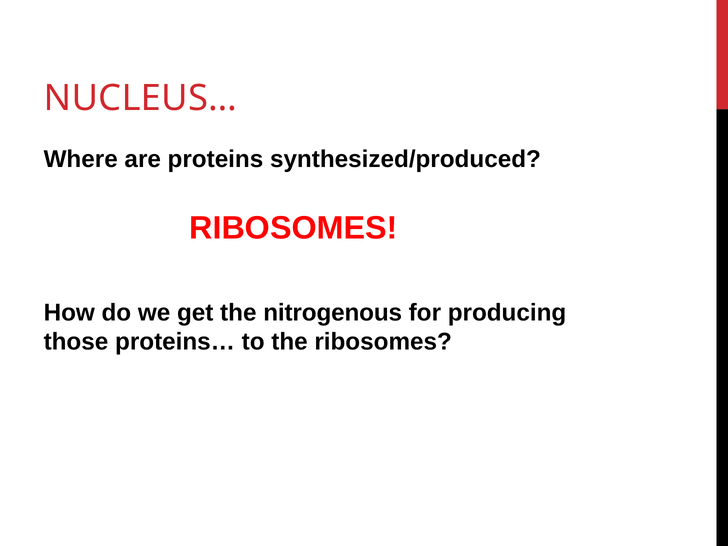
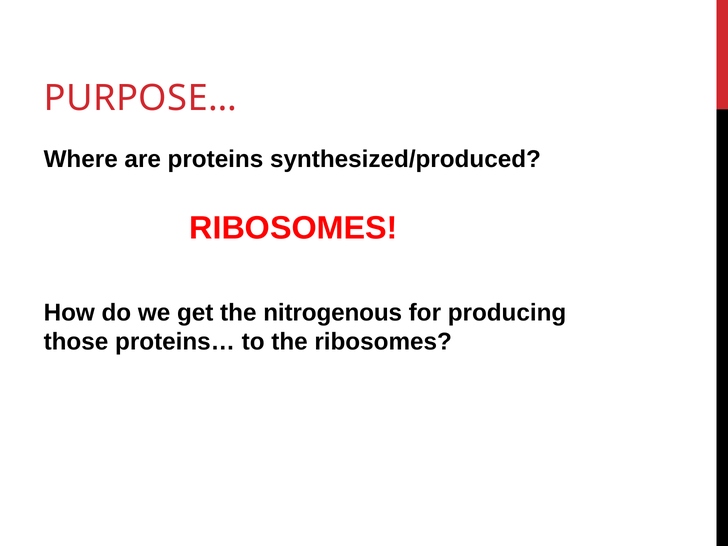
NUCLEUS…: NUCLEUS… -> PURPOSE… (140, 98)
